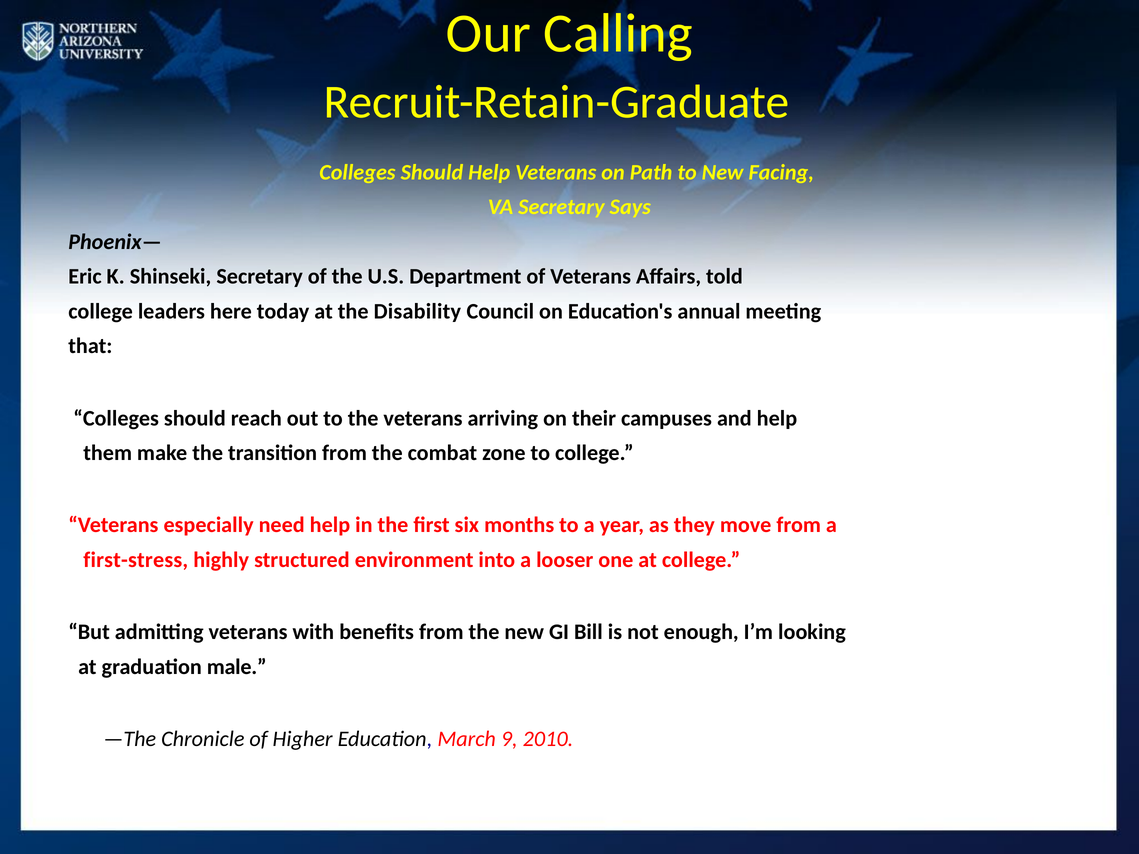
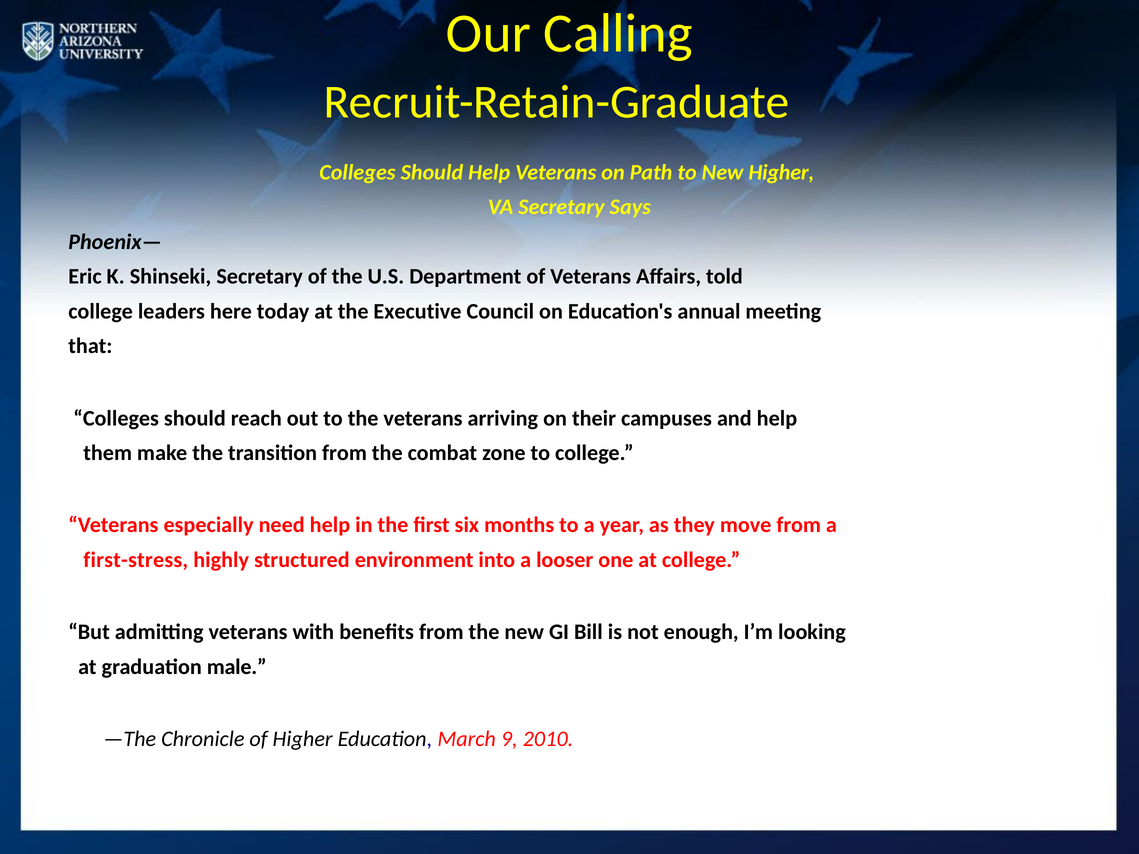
New Facing: Facing -> Higher (781, 172)
Disability: Disability -> Executive (417, 311)
